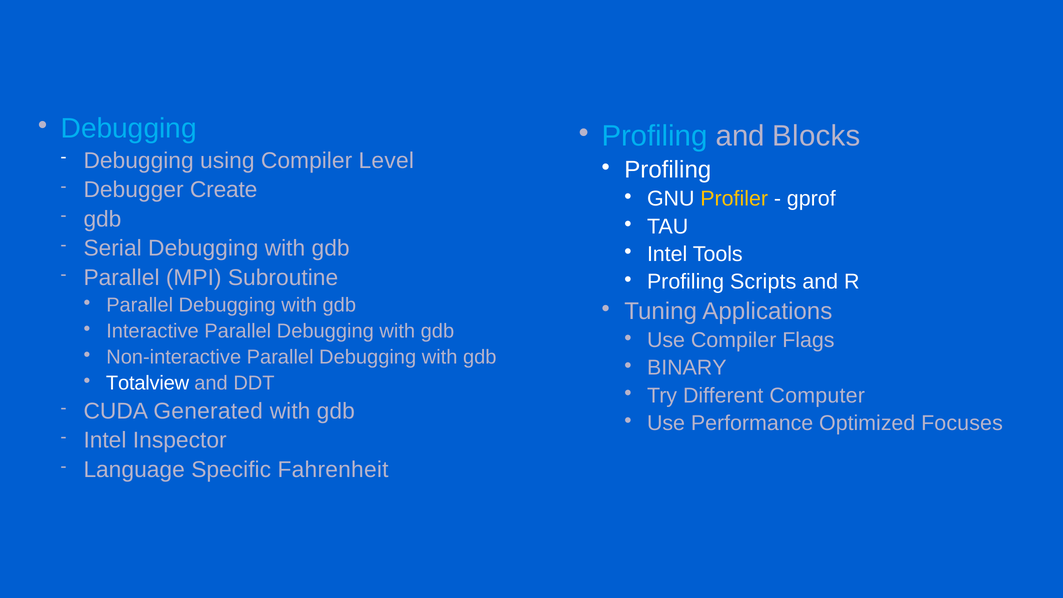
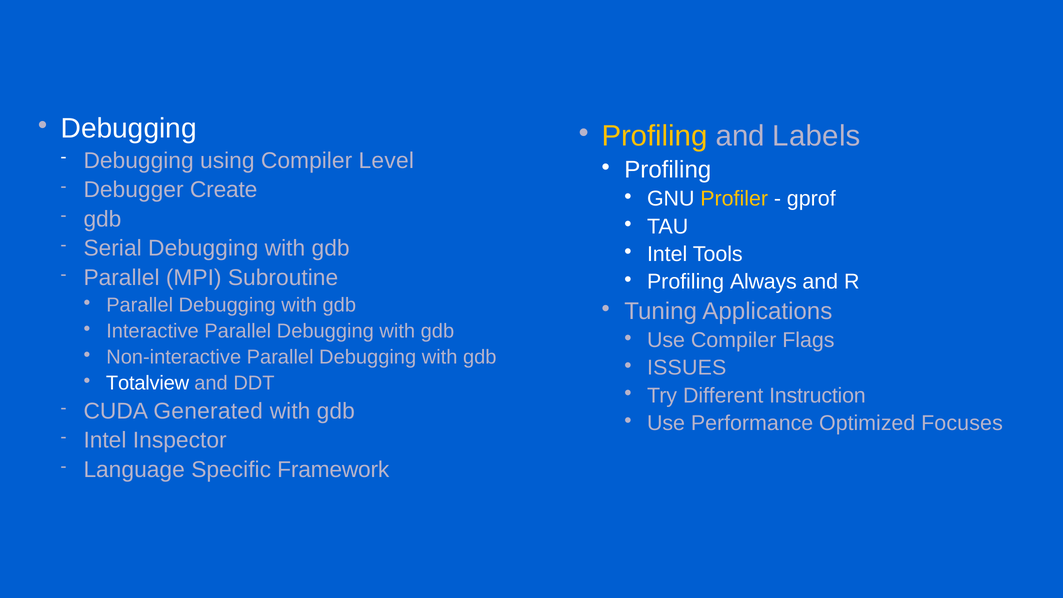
Debugging colour: light blue -> white (129, 128)
Profiling colour: light blue -> yellow (655, 136)
Blocks: Blocks -> Labels (817, 136)
Scripts: Scripts -> Always (763, 282)
BINARY: BINARY -> ISSUES (687, 368)
Computer: Computer -> Instruction (817, 395)
Fahrenheit: Fahrenheit -> Framework (333, 470)
